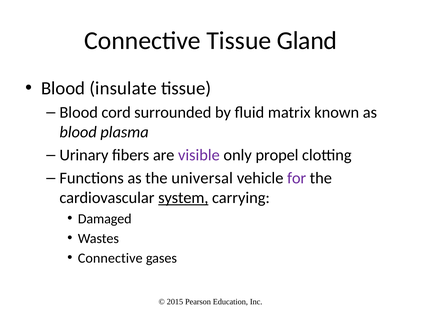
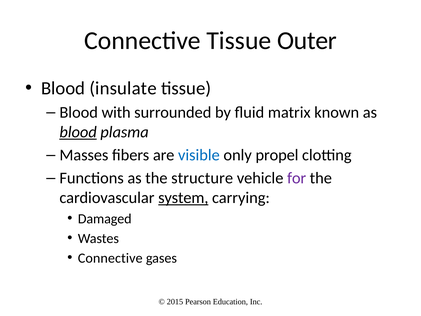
Gland: Gland -> Outer (307, 41)
cord: cord -> with (116, 112)
blood underline: none -> present (78, 132)
Urinary: Urinary -> Masses (84, 155)
visible colour: purple -> blue (199, 155)
universal: universal -> structure (202, 178)
